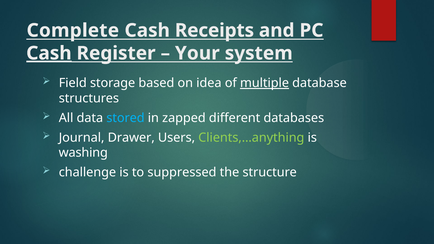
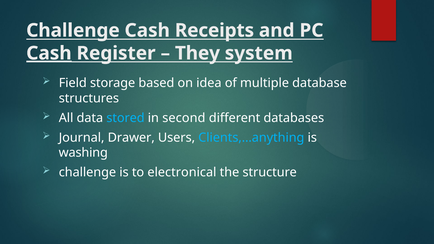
Complete: Complete -> Challenge (73, 30)
Your: Your -> They (197, 53)
multiple underline: present -> none (265, 83)
zapped: zapped -> second (184, 118)
Clients,…anything colour: light green -> light blue (251, 138)
suppressed: suppressed -> electronical (182, 173)
